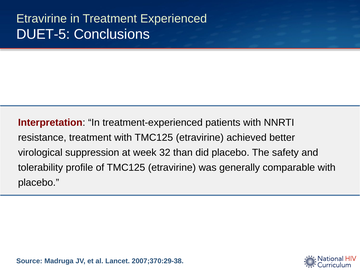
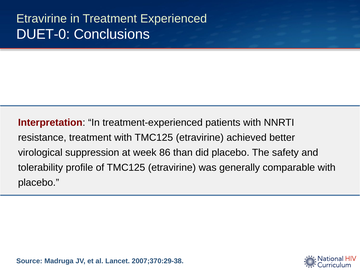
DUET-5: DUET-5 -> DUET-0 (43, 34)
32: 32 -> 86 (165, 153)
